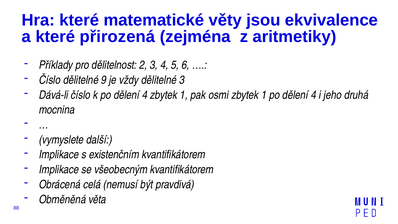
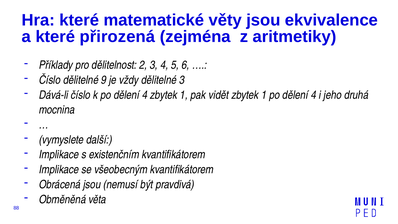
osmi: osmi -> vidět (219, 95)
Obrácená celá: celá -> jsou (92, 184)
